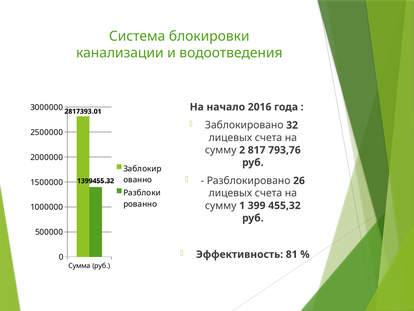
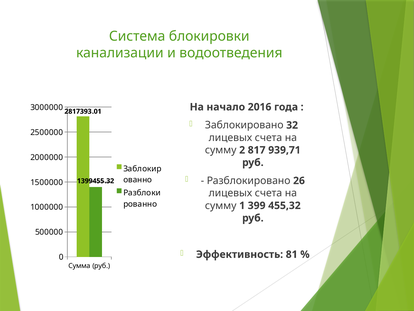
793,76: 793,76 -> 939,71 (284, 150)
